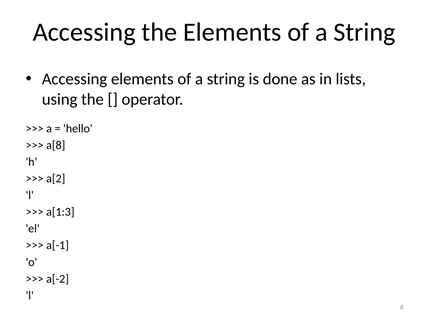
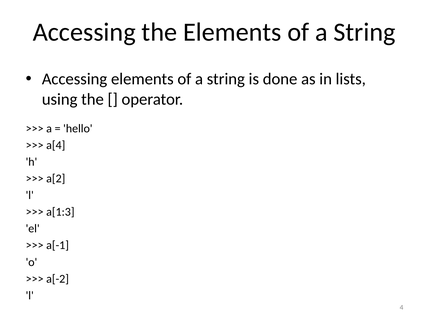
a[8: a[8 -> a[4 (56, 145)
